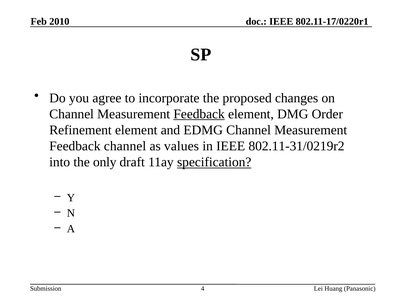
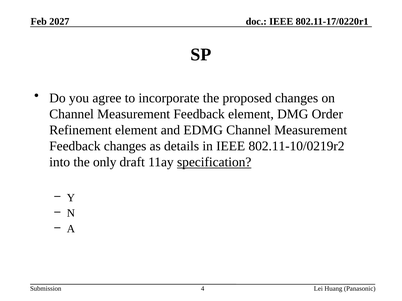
2010: 2010 -> 2027 (59, 21)
Feedback underline: present -> none (199, 114)
Feedback channel: channel -> changes (125, 146)
values: values -> details (182, 146)
802.11-31/0219r2: 802.11-31/0219r2 -> 802.11-10/0219r2 (296, 146)
